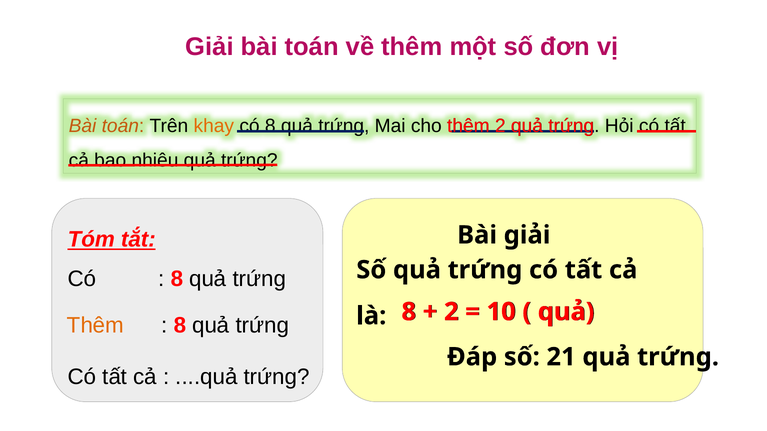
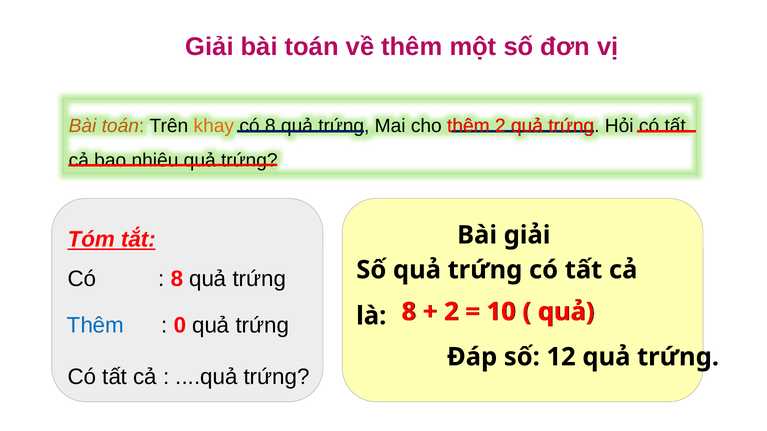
Thêm colour: orange -> blue (95, 326)
8: 8 -> 0 (180, 326)
21: 21 -> 12 (561, 357)
